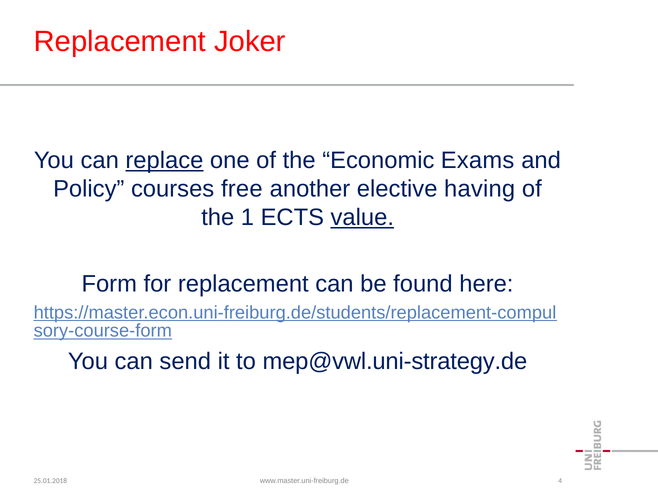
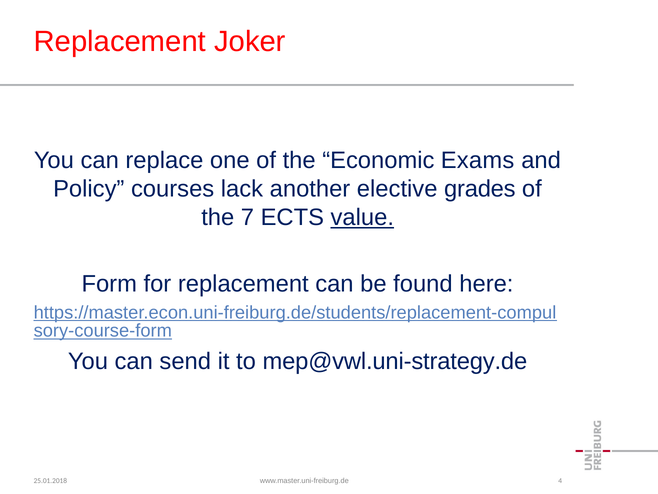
replace underline: present -> none (164, 160)
free: free -> lack (242, 189)
having: having -> grades (480, 189)
1: 1 -> 7 (247, 217)
